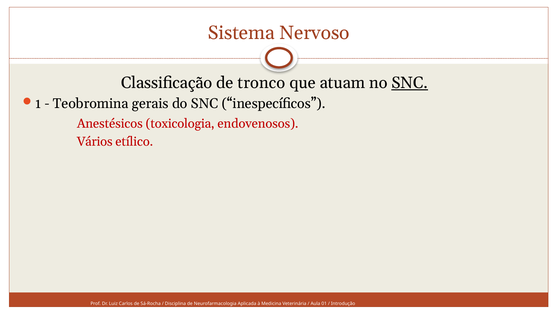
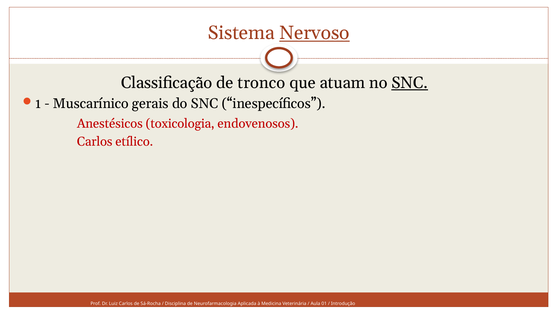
Nervoso underline: none -> present (315, 33)
Teobromina: Teobromina -> Muscarínico (91, 104)
Vários: Vários -> Carlos (95, 142)
